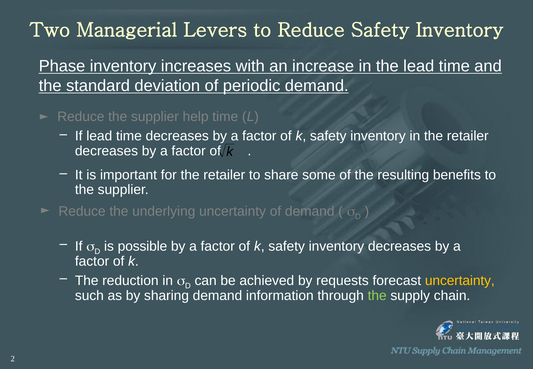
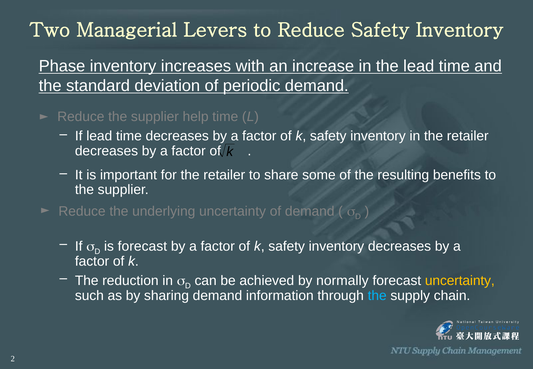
is possible: possible -> forecast (142, 246)
requests: requests -> normally (342, 281)
the colour: light green -> light blue (377, 296)
